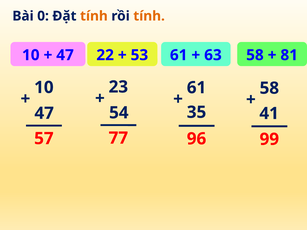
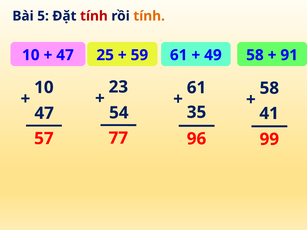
0: 0 -> 5 (43, 16)
tính colour: orange -> red (94, 16)
22: 22 -> 25 (105, 55)
53: 53 -> 59 (139, 55)
63: 63 -> 49 (213, 55)
81: 81 -> 91 (289, 55)
